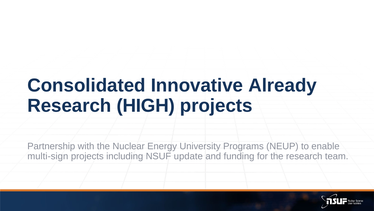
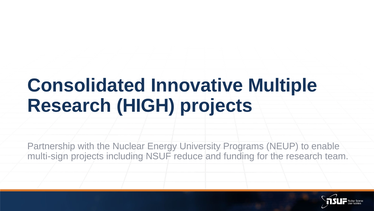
Already: Already -> Multiple (283, 85)
update: update -> reduce (188, 156)
